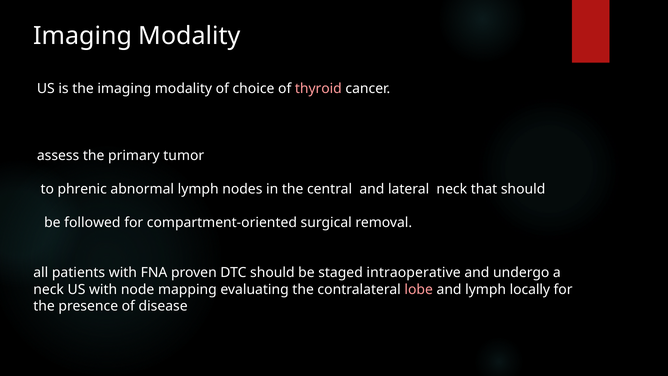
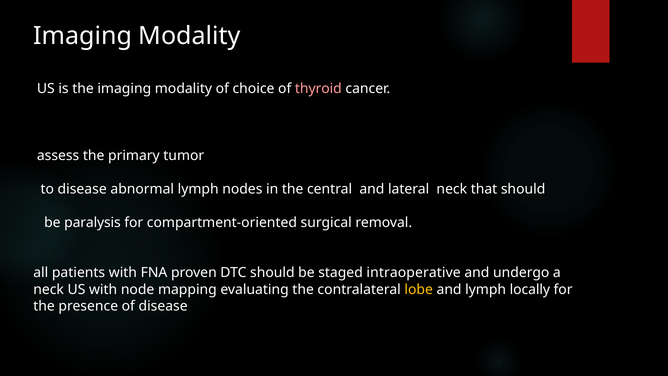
to phrenic: phrenic -> disease (82, 189)
followed: followed -> paralysis (92, 222)
lobe colour: pink -> yellow (419, 289)
